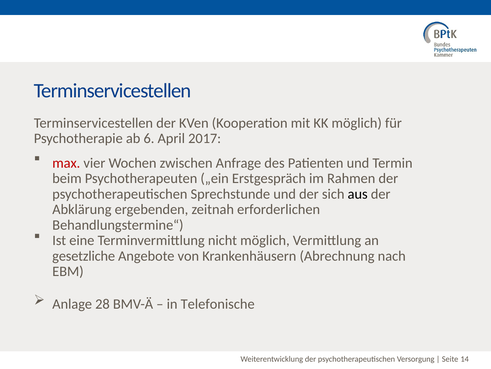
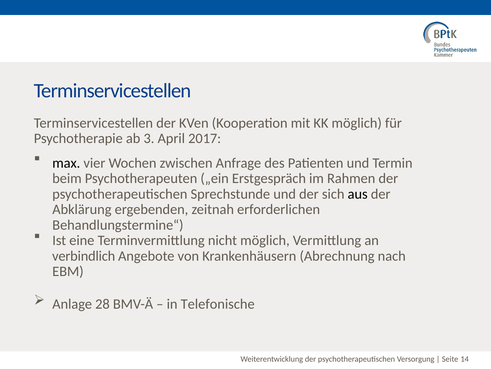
6: 6 -> 3 (149, 138)
max colour: red -> black (66, 163)
gesetzliche: gesetzliche -> verbindlich (84, 255)
